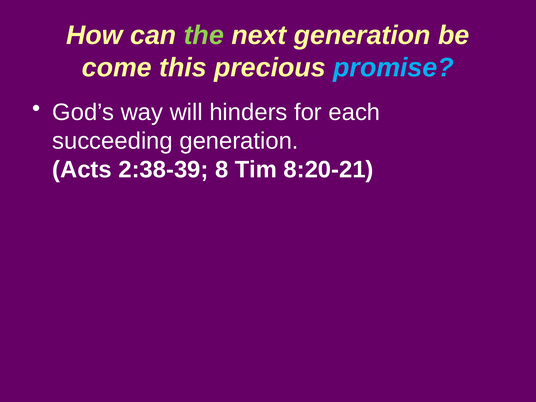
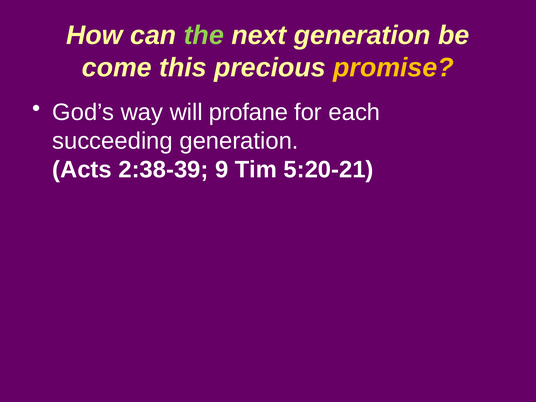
promise colour: light blue -> yellow (394, 68)
hinders: hinders -> profane (249, 112)
8: 8 -> 9 (222, 170)
8:20-21: 8:20-21 -> 5:20-21 (329, 170)
